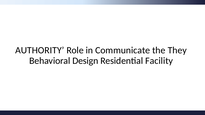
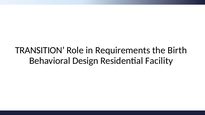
AUTHORITY: AUTHORITY -> TRANSITION (40, 50)
Communicate: Communicate -> Requirements (123, 50)
They: They -> Birth (177, 50)
